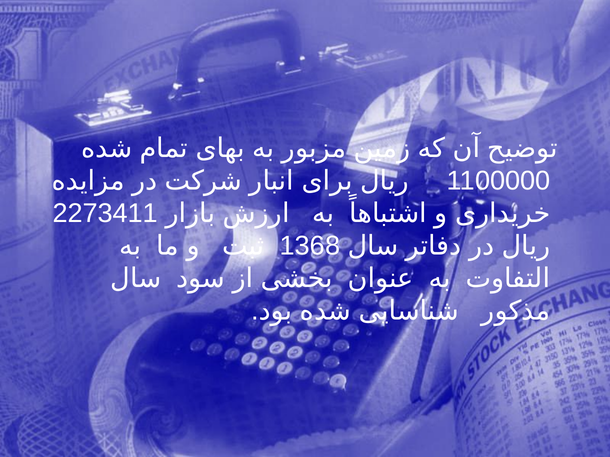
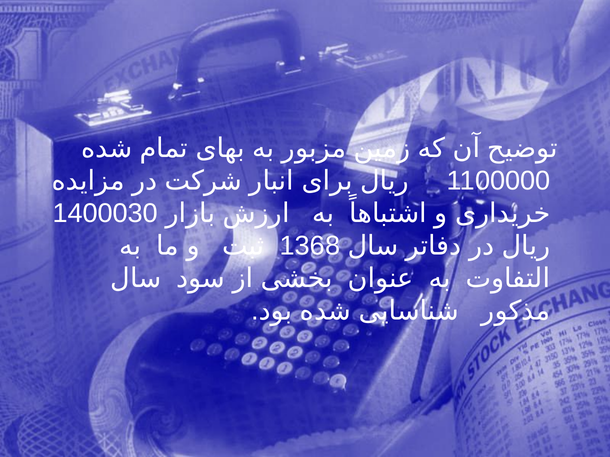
2273411: 2273411 -> 1400030 (105, 213)
